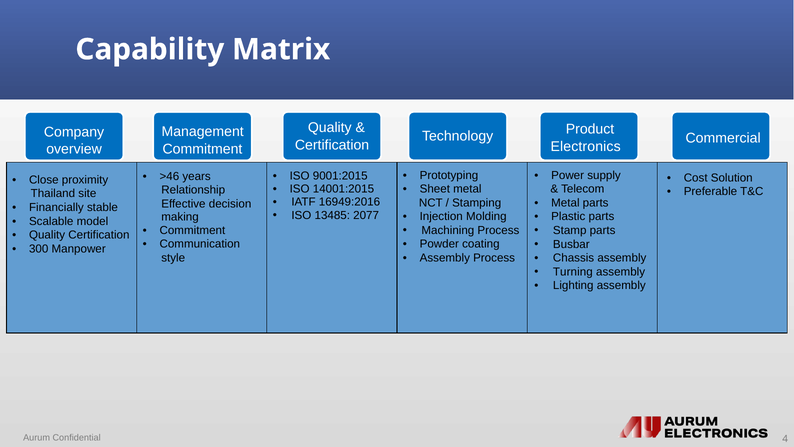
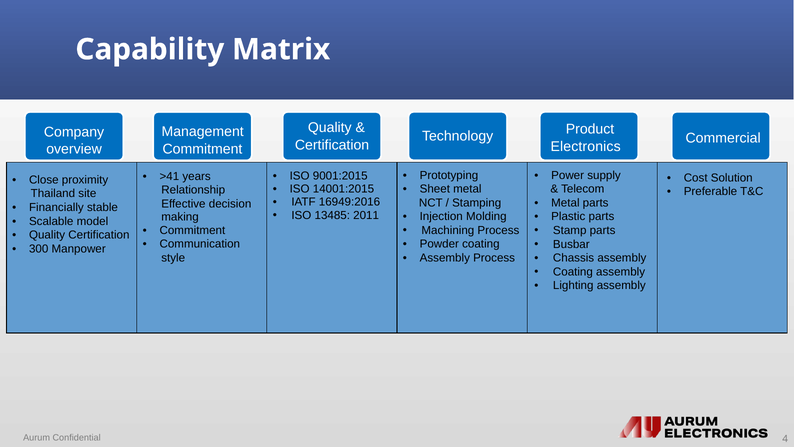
>46: >46 -> >41 (169, 176)
2077: 2077 -> 2011 (366, 215)
Turning: Turning -> Coating (573, 272)
